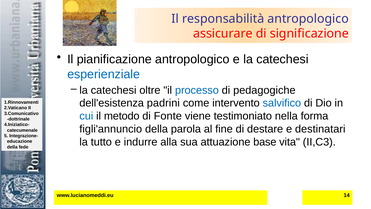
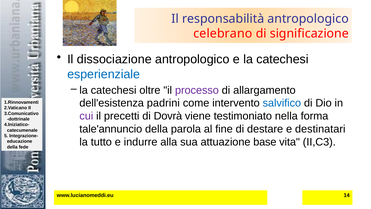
assicurare: assicurare -> celebrano (223, 34)
pianificazione: pianificazione -> dissociazione (114, 59)
processo colour: blue -> purple (197, 90)
pedagogiche: pedagogiche -> allargamento (264, 90)
cui colour: blue -> purple (86, 116)
metodo: metodo -> precetti (122, 116)
Fonte: Fonte -> Dovrà (168, 116)
figli'annuncio: figli'annuncio -> tale'annuncio (111, 129)
